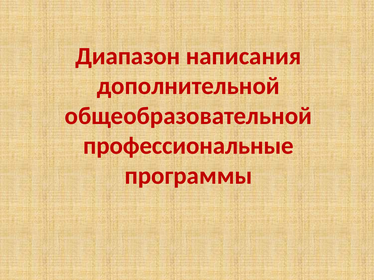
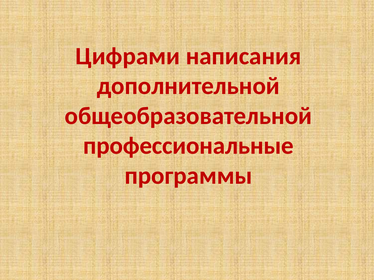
Диапазон: Диапазон -> Цифрами (128, 56)
